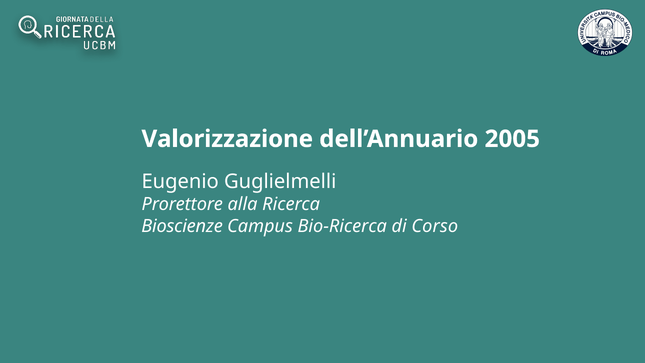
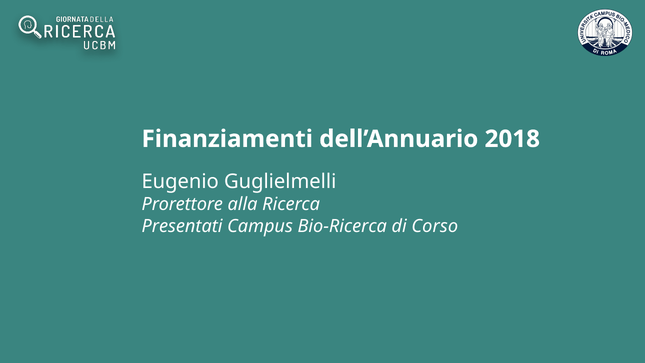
Valorizzazione: Valorizzazione -> Finanziamenti (227, 139)
2005: 2005 -> 2018 (512, 139)
Bioscienze: Bioscienze -> Presentati (182, 226)
